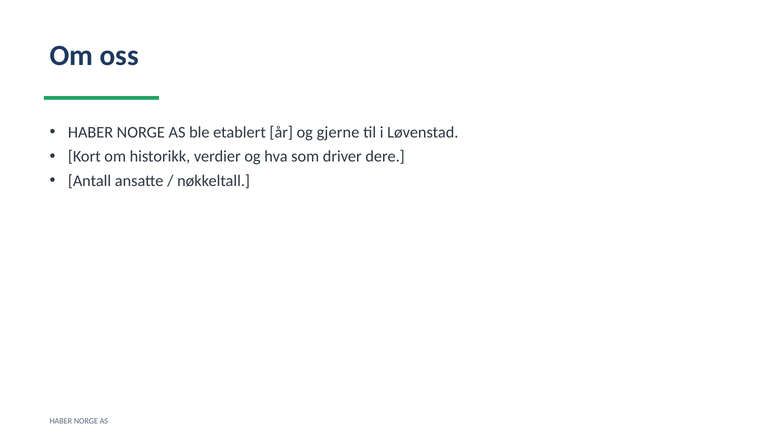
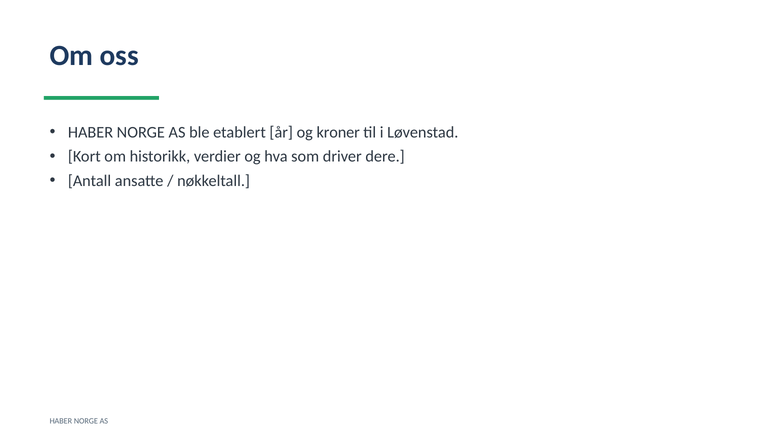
gjerne: gjerne -> kroner (338, 132)
